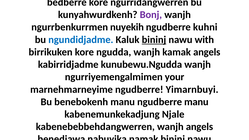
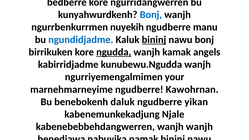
Bonj colour: purple -> blue (151, 15)
kuhni: kuhni -> manu (205, 27)
nawu with: with -> bonj (204, 40)
ngudda underline: none -> present (114, 52)
Yimarnbuyi: Yimarnbuyi -> Kawohrnan (192, 89)
benebokenh manu: manu -> daluk (123, 102)
ngudberre manu: manu -> yikan (196, 102)
wanjh angels: angels -> wanjh (199, 127)
